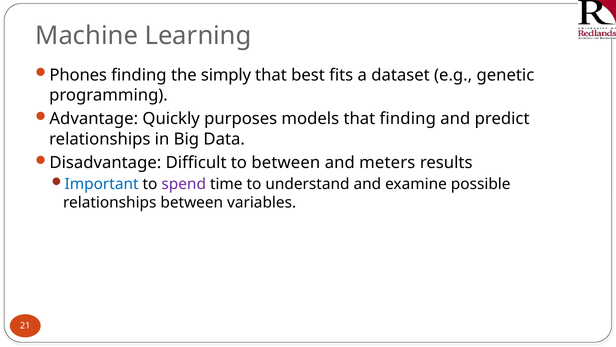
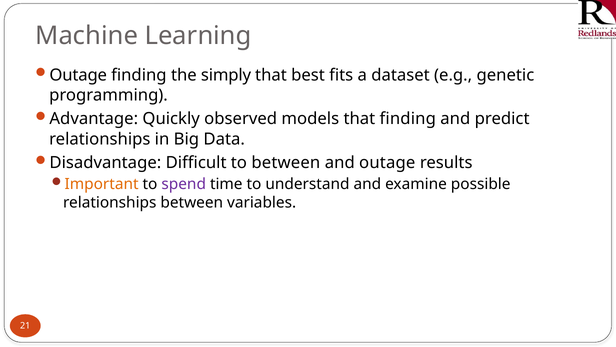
Phones: Phones -> Outage (78, 75)
purposes: purposes -> observed (241, 119)
and meters: meters -> outage (387, 163)
Important colour: blue -> orange (102, 184)
